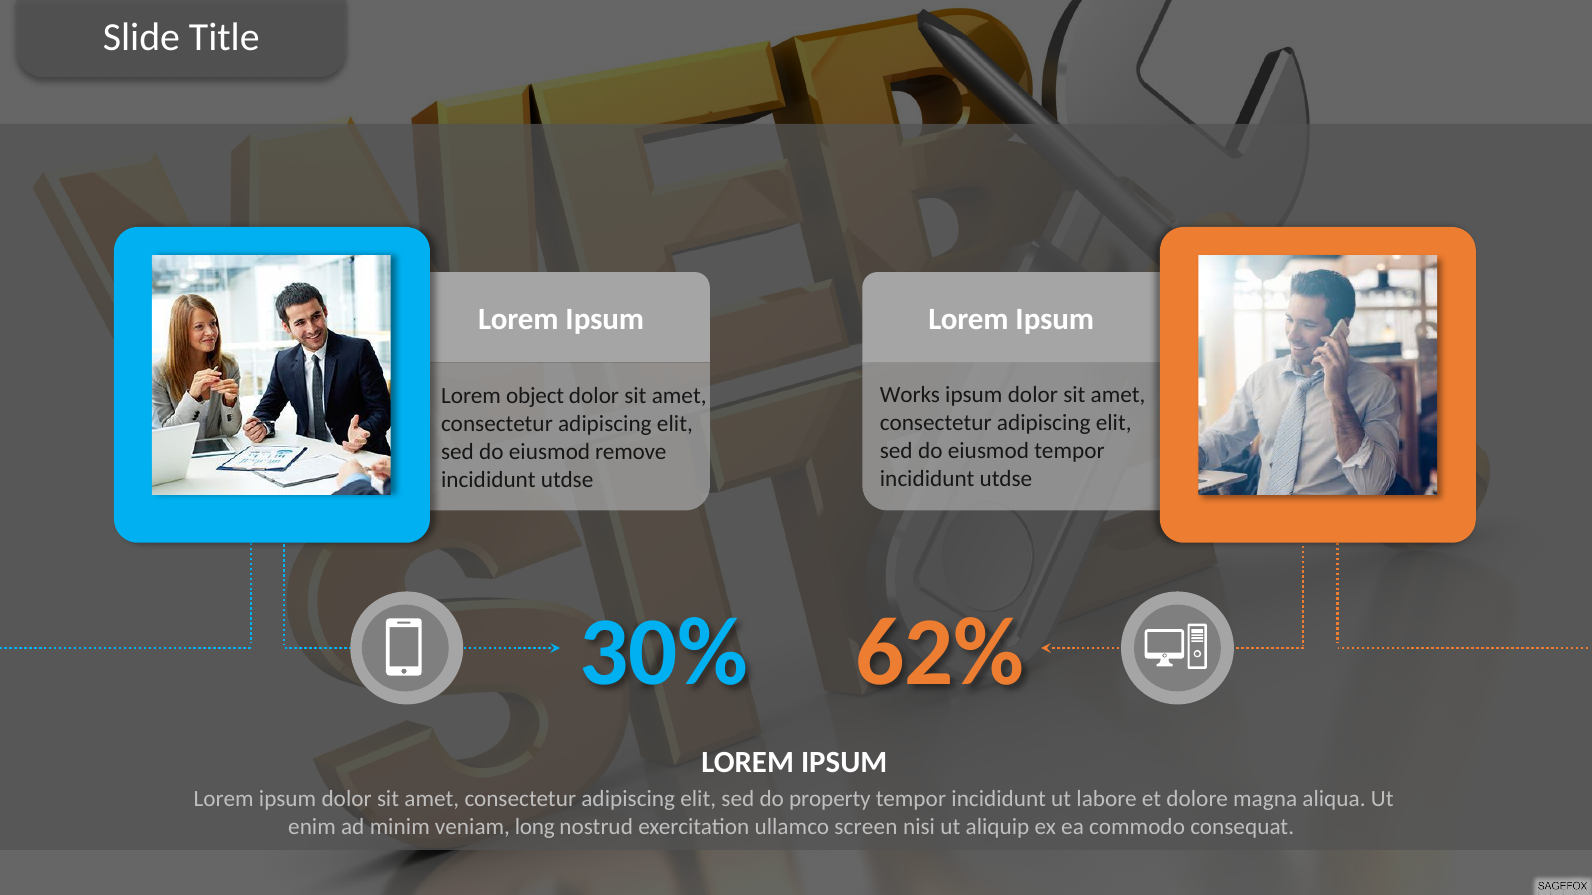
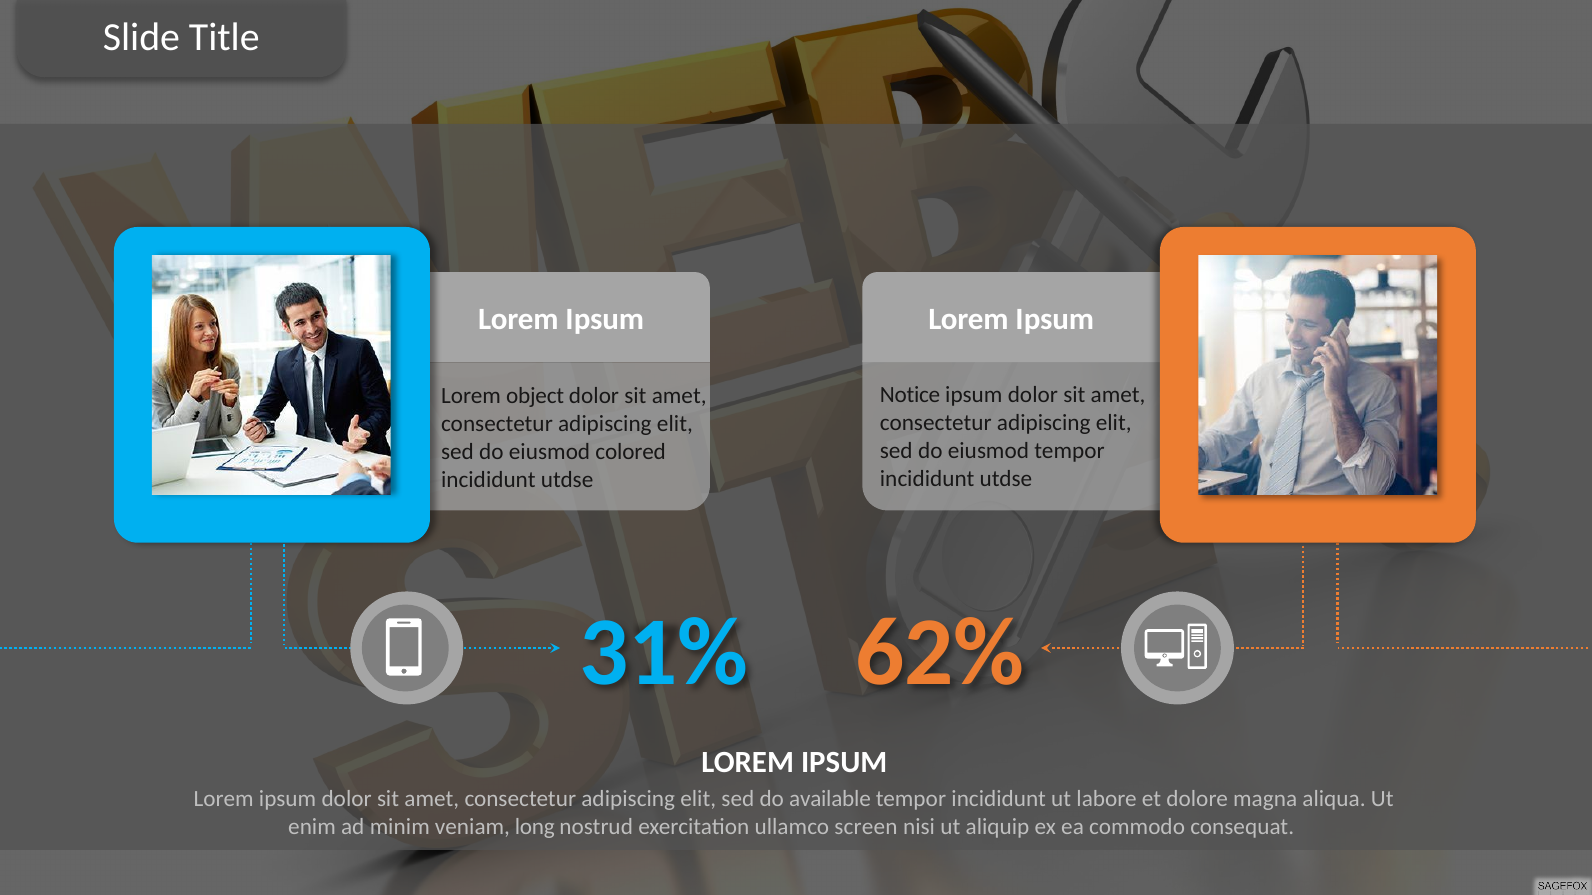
Works: Works -> Notice (910, 395)
remove: remove -> colored (631, 452)
30%: 30% -> 31% (664, 653)
property: property -> available (830, 799)
